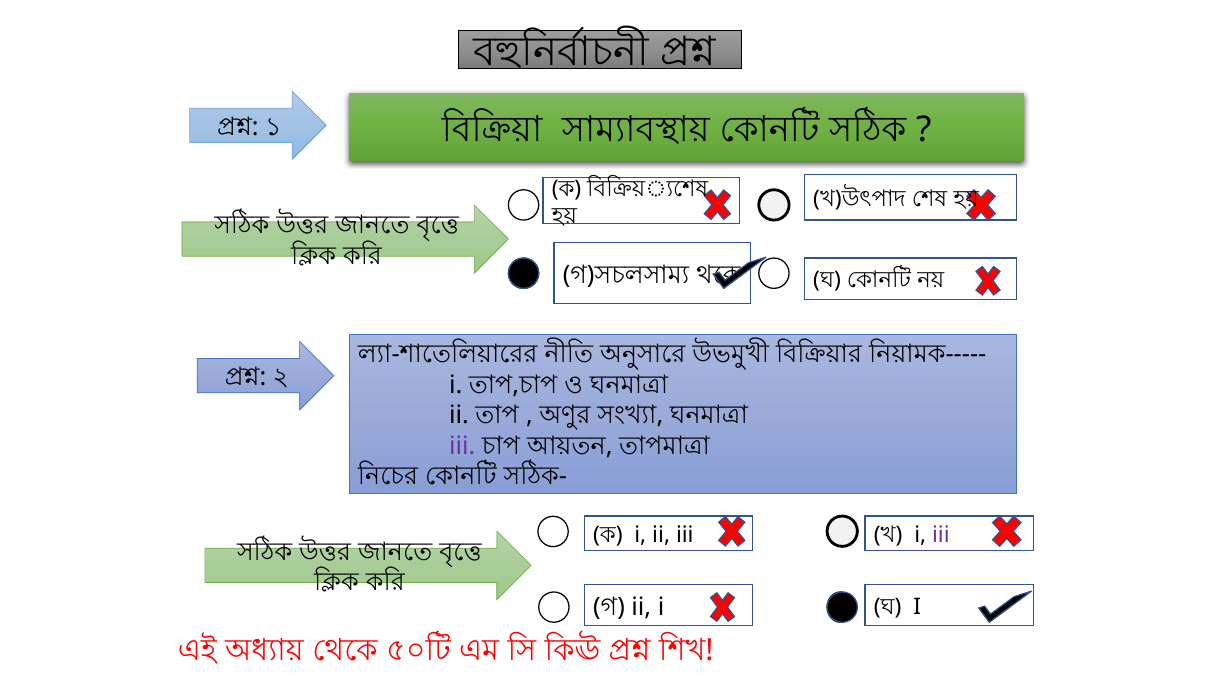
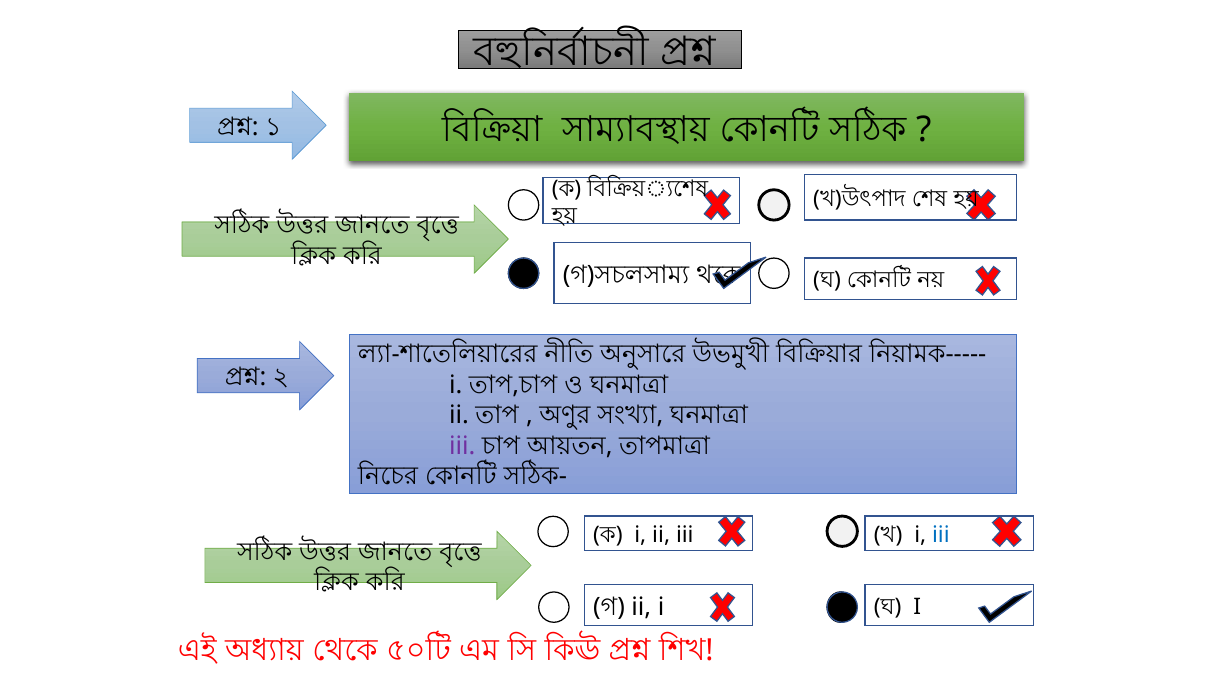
iii colour: purple -> blue (941, 535)
